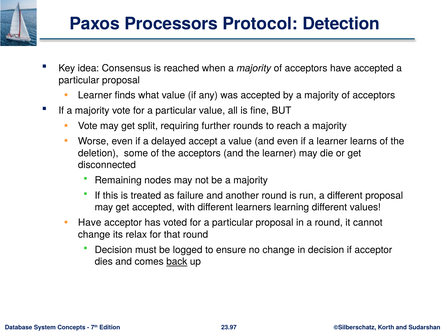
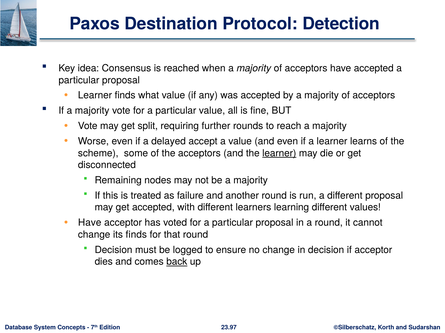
Processors: Processors -> Destination (171, 24)
deletion: deletion -> scheme (98, 153)
learner underline: none -> present (279, 153)
its relax: relax -> finds (136, 235)
